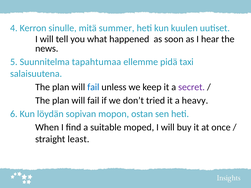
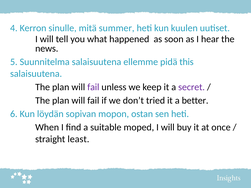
Suunnitelma tapahtumaa: tapahtumaa -> salaisuutena (97, 62)
taxi: taxi -> this (187, 62)
fail colour: blue -> purple (93, 87)
heavy: heavy -> better (195, 101)
